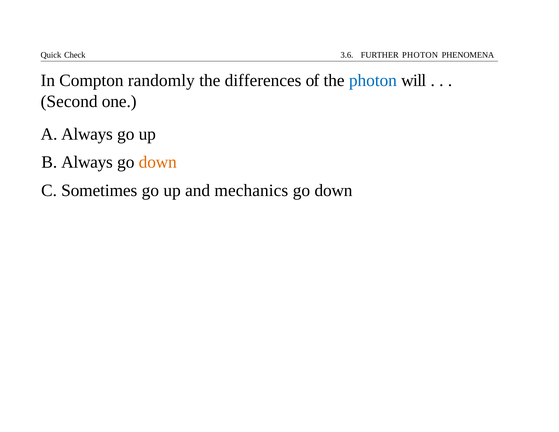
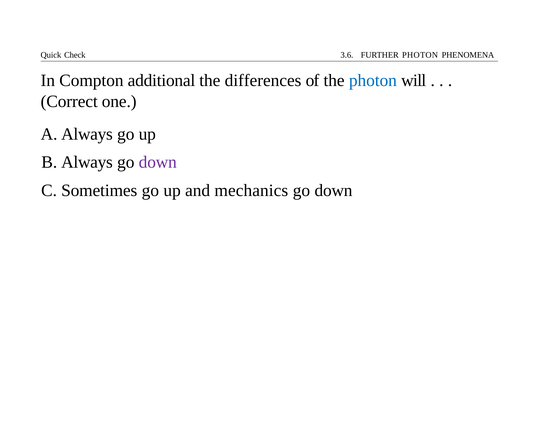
randomly: randomly -> additional (161, 80)
Second: Second -> Correct (69, 101)
down colour: orange -> purple (158, 162)
